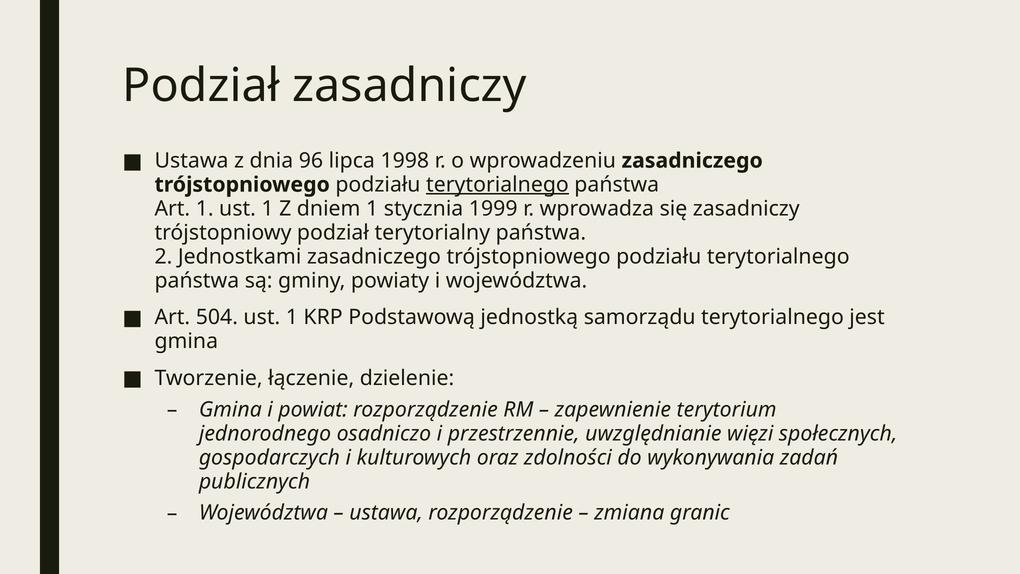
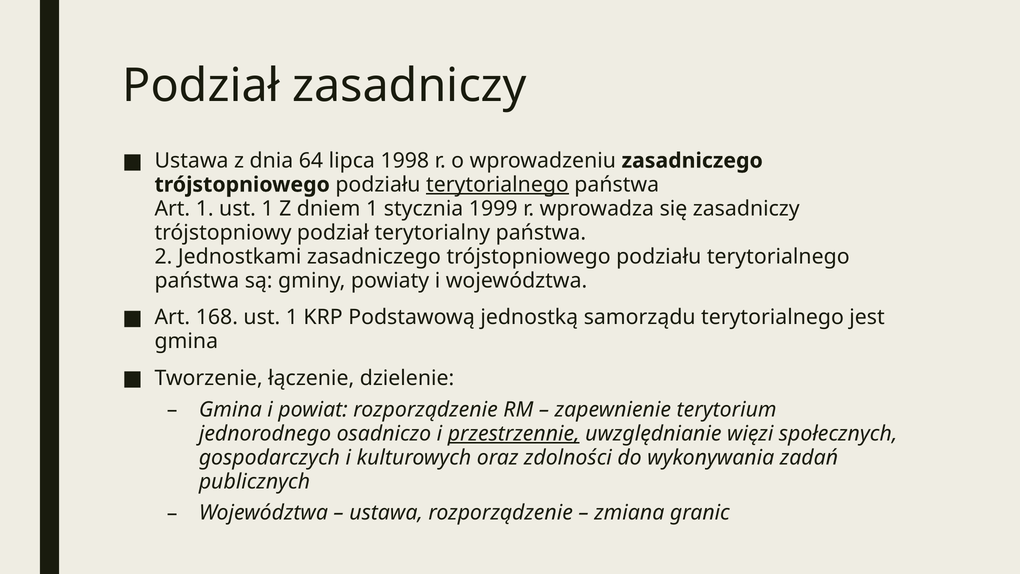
96: 96 -> 64 (311, 161)
504: 504 -> 168 (217, 317)
przestrzennie underline: none -> present (514, 433)
